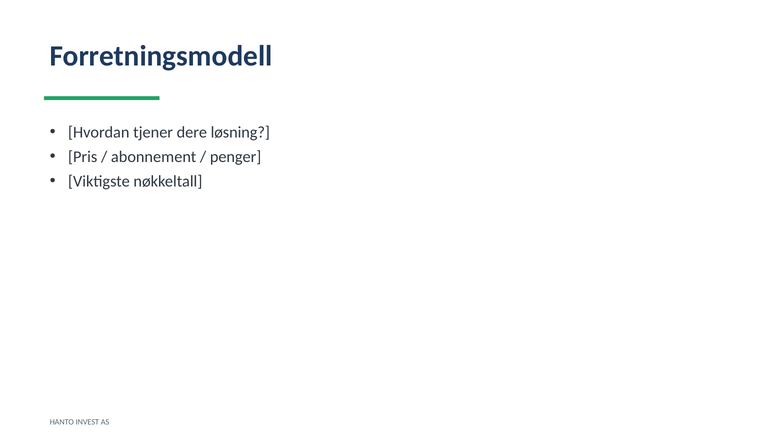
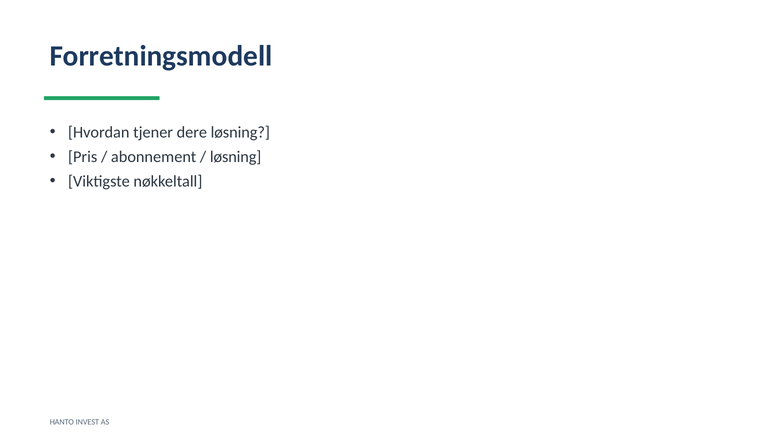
penger: penger -> løsning (236, 157)
